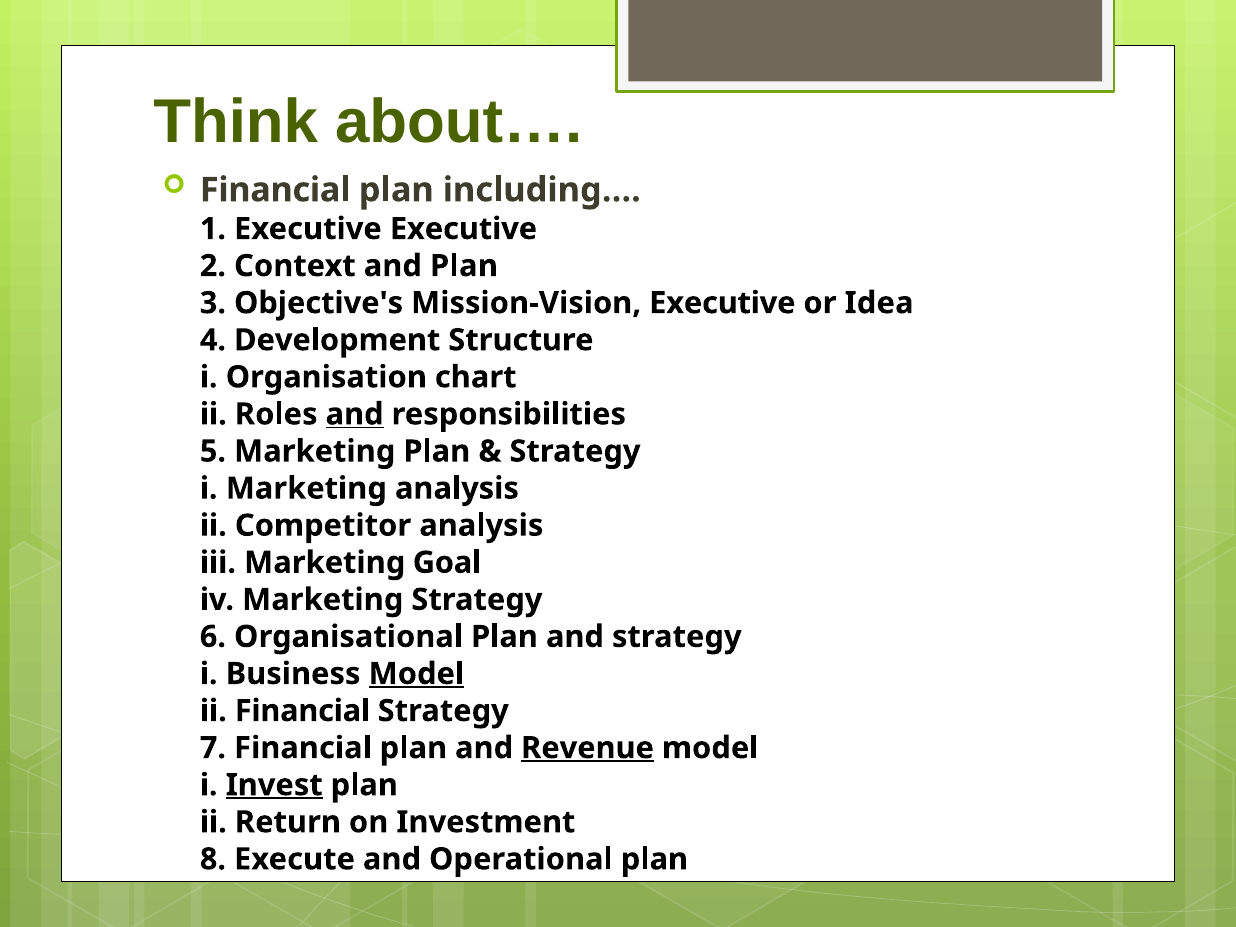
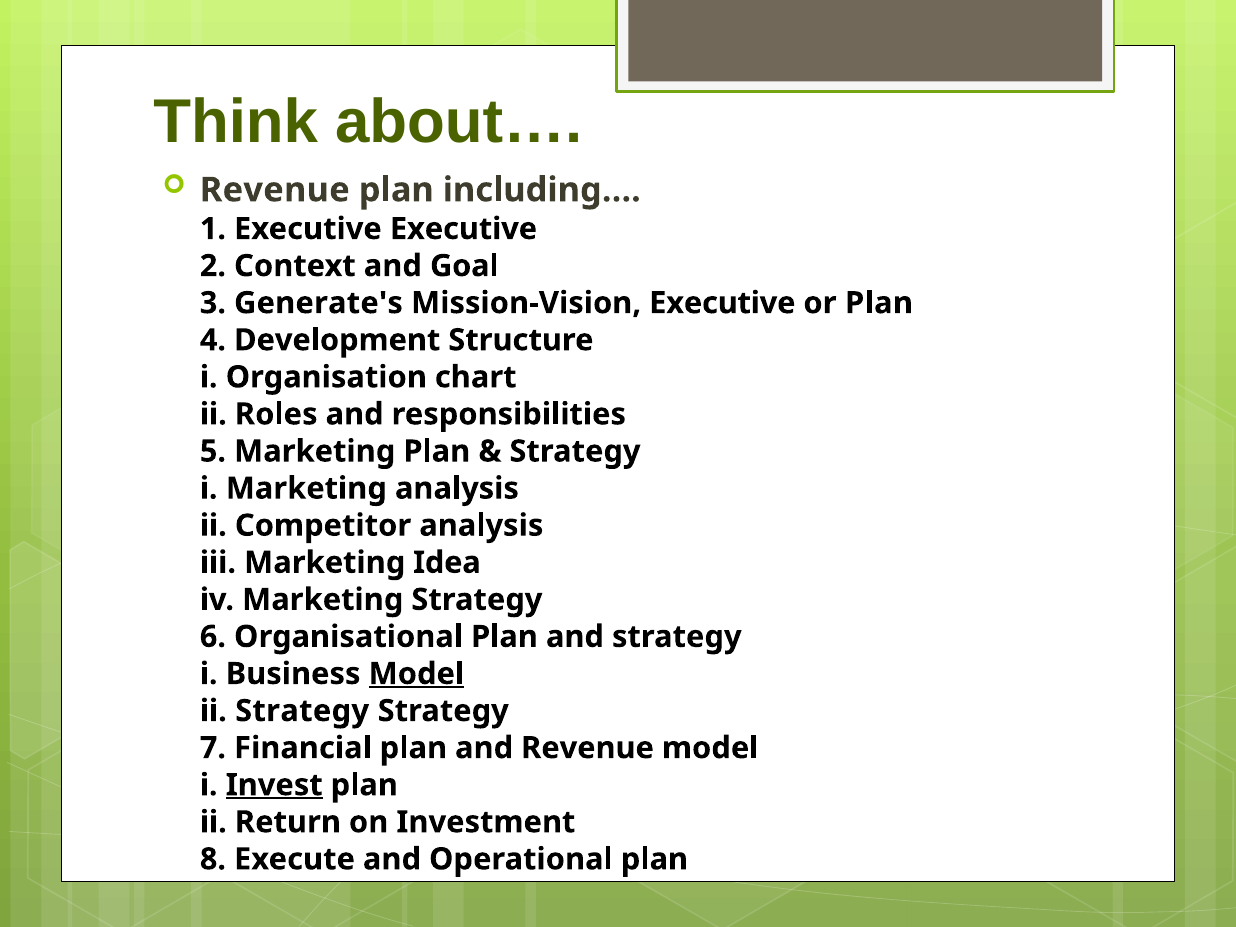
Financial: Financial -> Revenue (275, 190)
and Plan: Plan -> Goal (464, 266)
Objective's: Objective's -> Generate's (318, 303)
or Idea: Idea -> Plan (879, 303)
and underline: present -> none (355, 414)
Goal: Goal -> Idea (447, 563)
ii Financial: Financial -> Strategy (302, 711)
Revenue underline: present -> none (588, 748)
